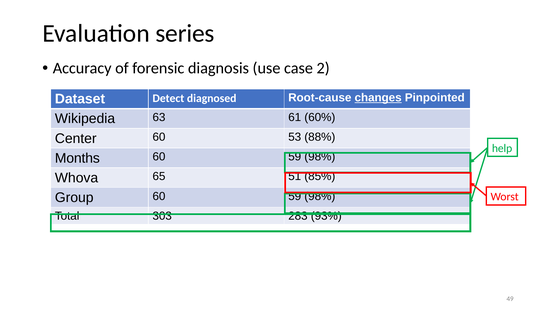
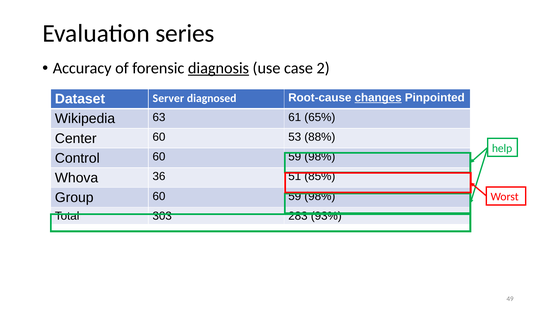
diagnosis underline: none -> present (218, 68)
Detect: Detect -> Server (168, 98)
60%: 60% -> 65% (320, 117)
Months: Months -> Control (77, 158)
65: 65 -> 36 (159, 176)
